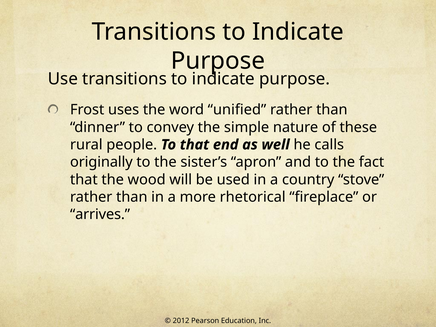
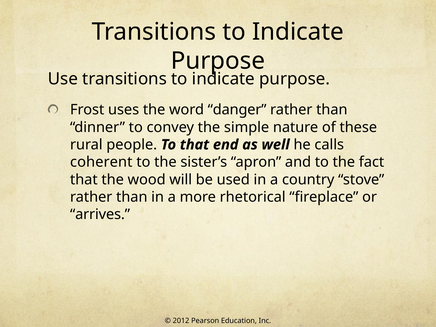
unified: unified -> danger (237, 110)
originally: originally -> coherent (101, 162)
